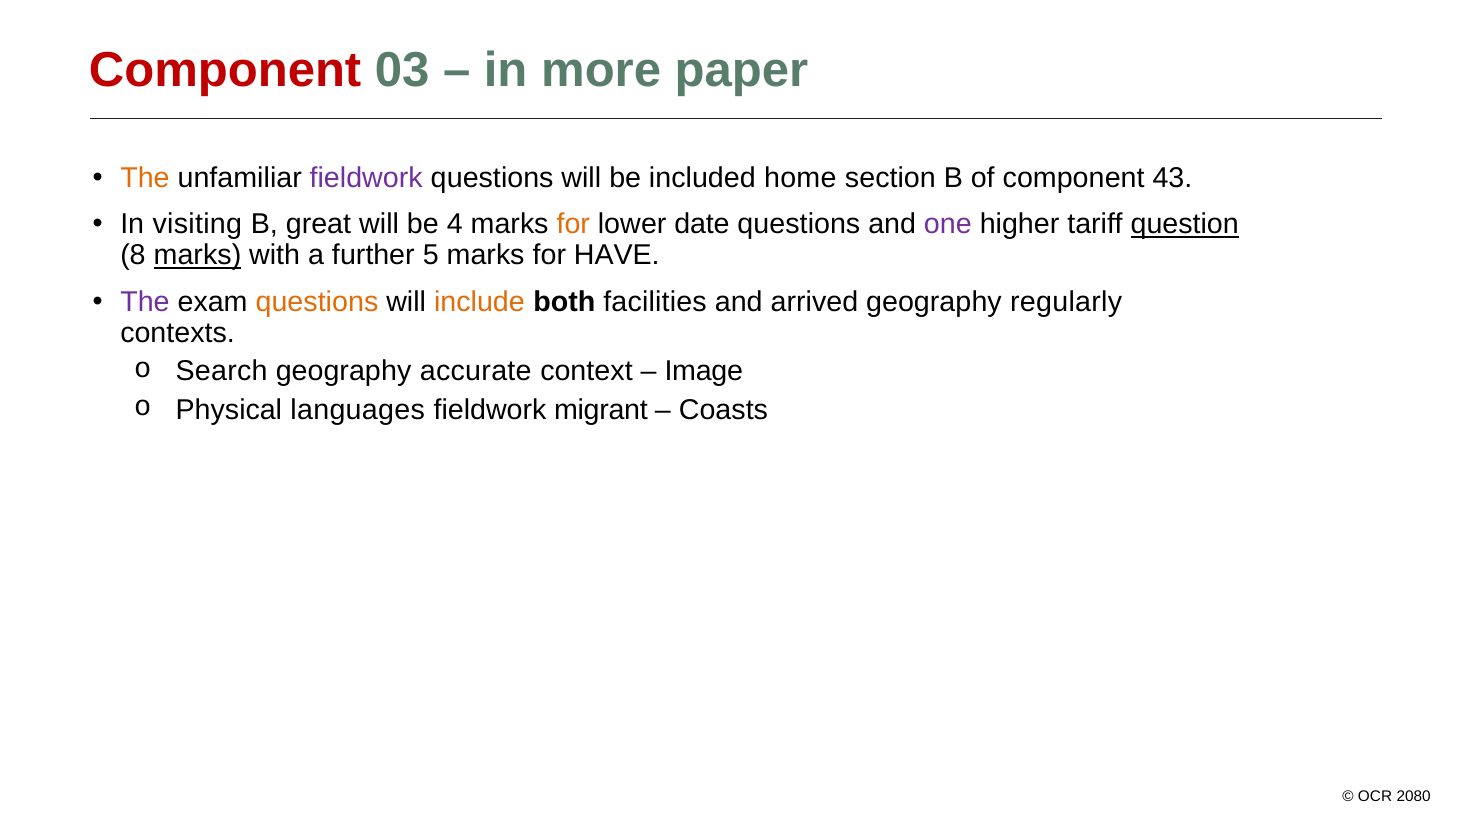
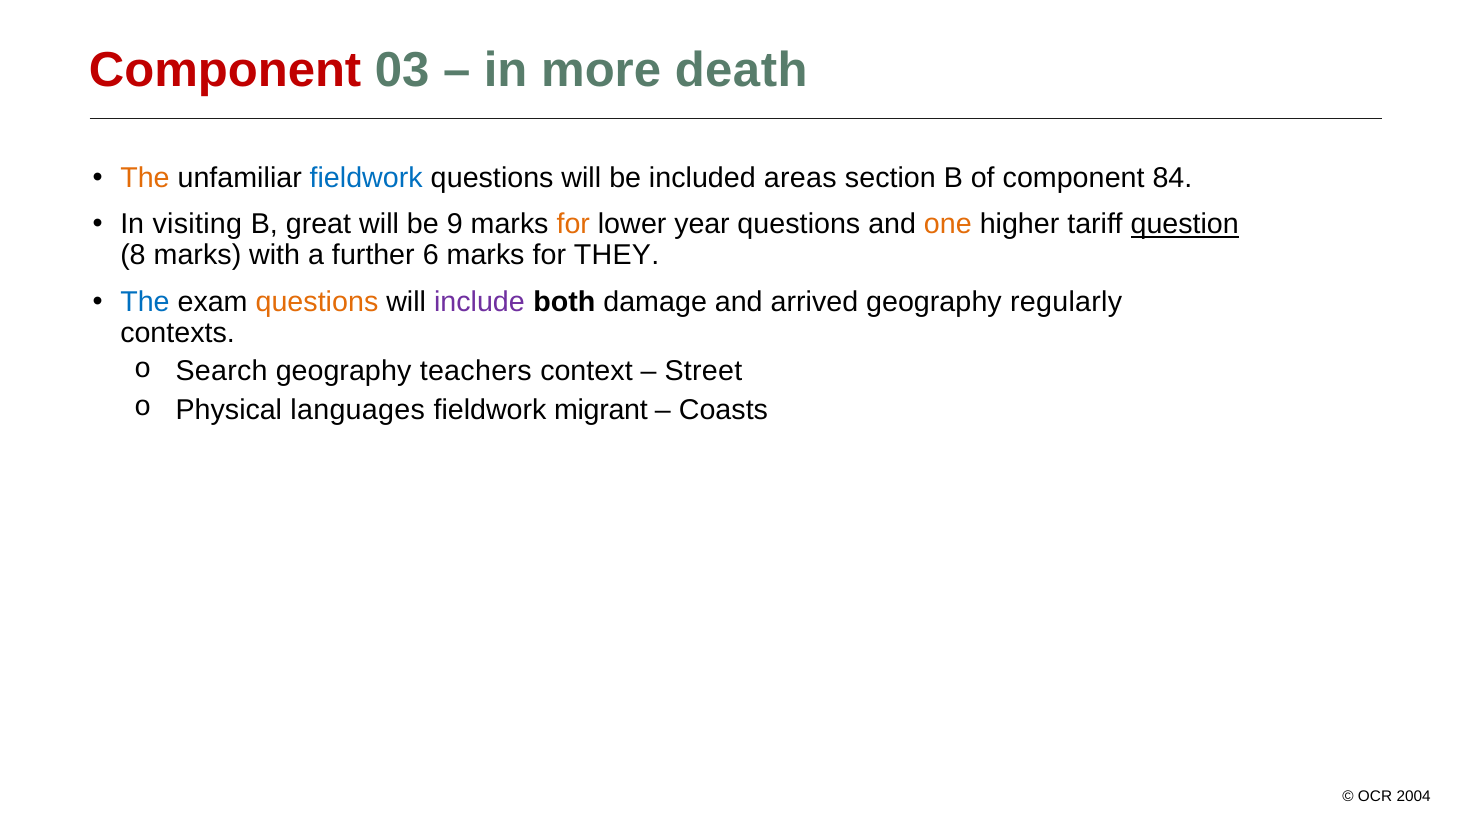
paper: paper -> death (741, 71)
fieldwork colour: purple -> blue (366, 178)
home: home -> areas (800, 178)
43: 43 -> 84 (1172, 178)
4: 4 -> 9 (455, 224)
date: date -> year (702, 224)
one colour: purple -> orange (948, 224)
marks underline: present -> none (197, 255)
5: 5 -> 6 (431, 255)
HAVE: HAVE -> THEY (617, 255)
The colour: purple -> blue (145, 302)
include colour: orange -> purple (479, 302)
facilities: facilities -> damage (655, 302)
accurate: accurate -> teachers (476, 371)
Image: Image -> Street (703, 371)
2080: 2080 -> 2004 (1414, 796)
